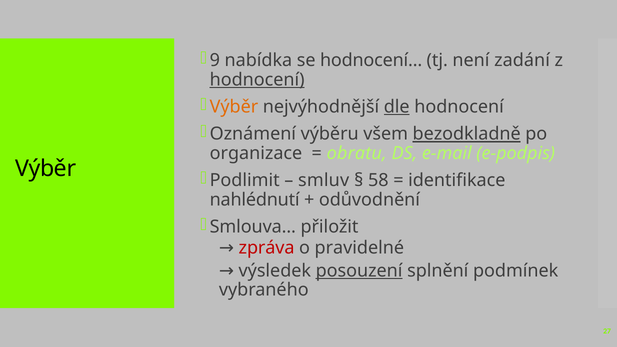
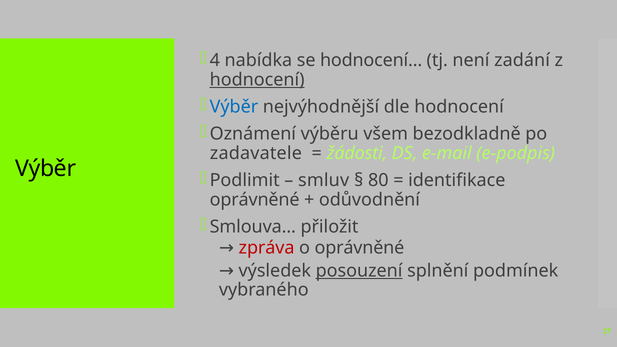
9: 9 -> 4 (215, 60)
Výběr colour: orange -> blue (234, 107)
dle underline: present -> none (397, 107)
bezodkladně underline: present -> none (467, 134)
organizace: organizace -> zadavatele (256, 153)
obratu: obratu -> žádosti (357, 153)
58: 58 -> 80 (378, 181)
nahlédnutí: nahlédnutí -> oprávněné (255, 200)
o pravidelné: pravidelné -> oprávněné (359, 248)
